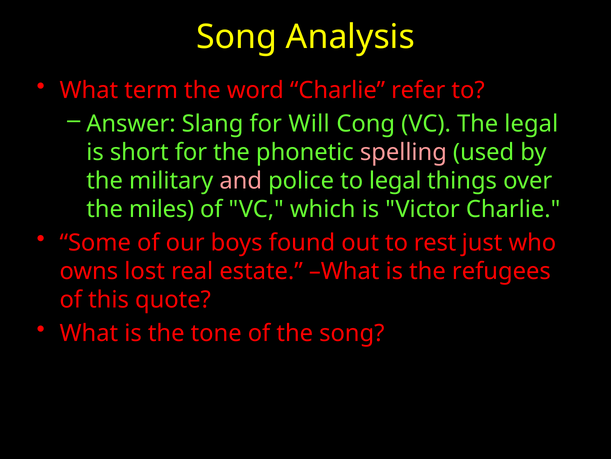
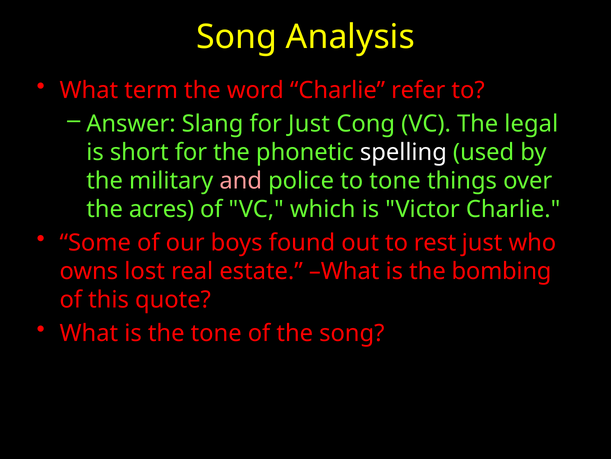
for Will: Will -> Just (309, 124)
spelling colour: pink -> white (403, 152)
to legal: legal -> tone (395, 181)
miles: miles -> acres (162, 209)
refugees: refugees -> bombing (502, 271)
